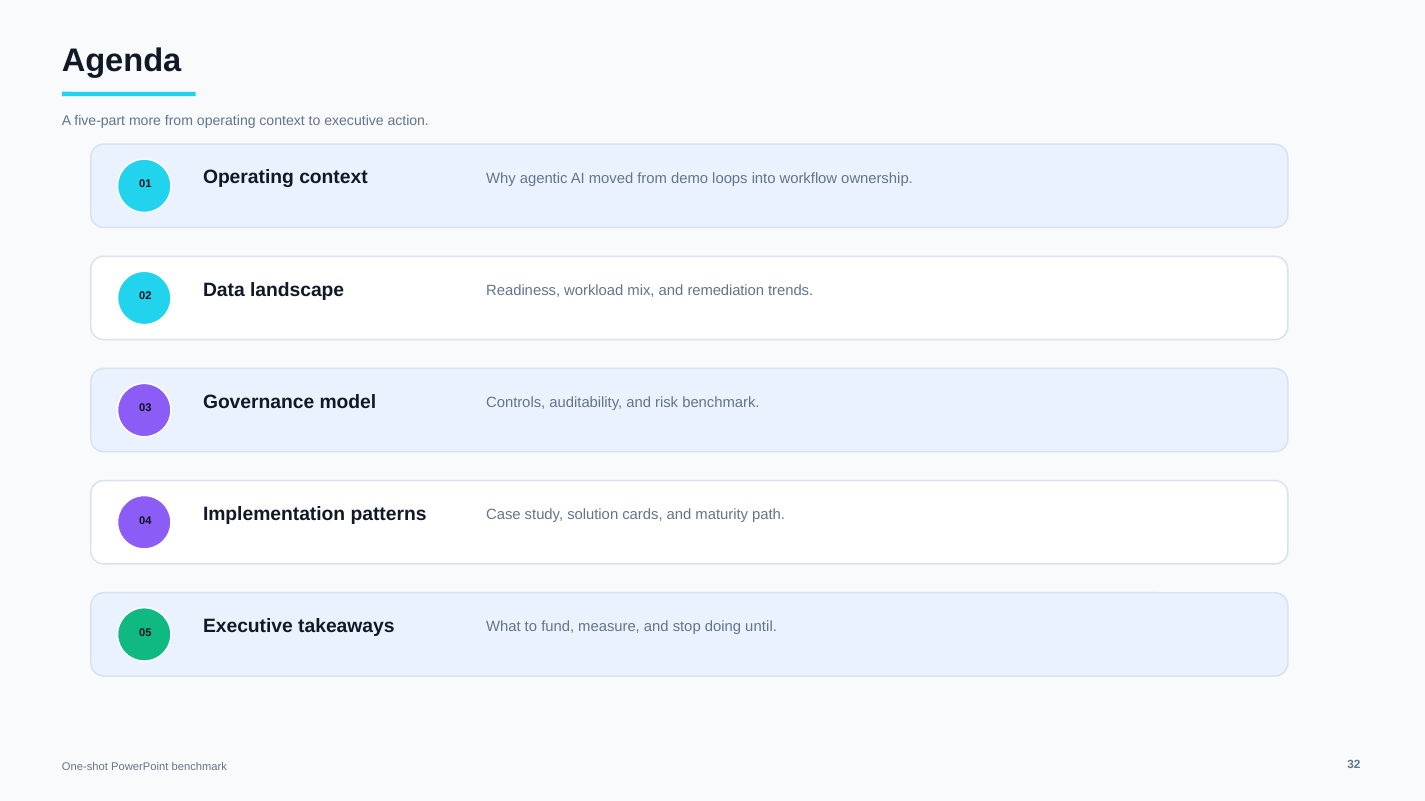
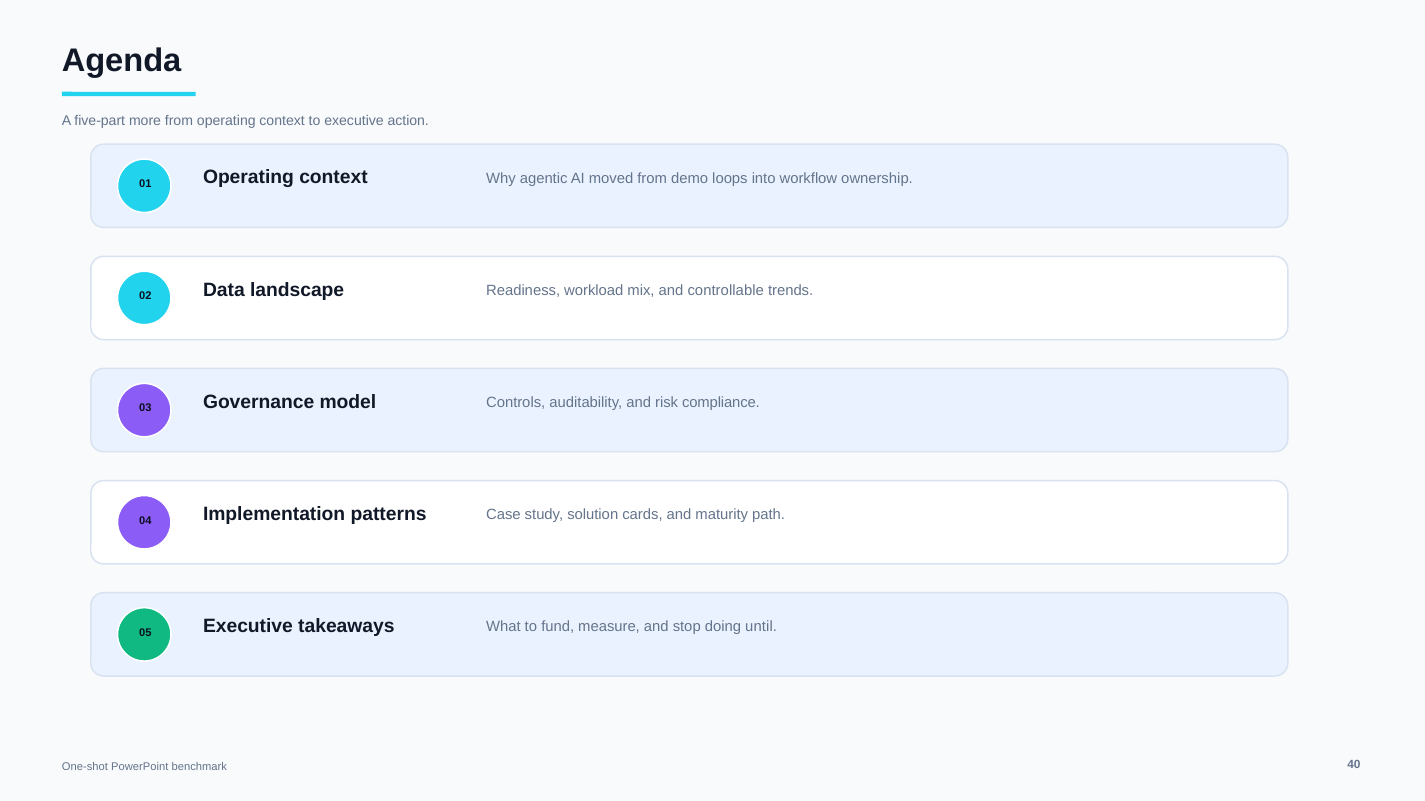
remediation: remediation -> controllable (726, 291)
risk benchmark: benchmark -> compliance (721, 403)
32: 32 -> 40 (1354, 765)
